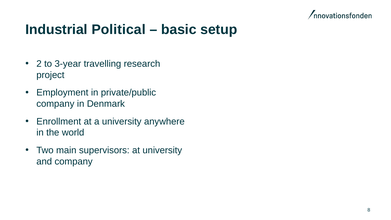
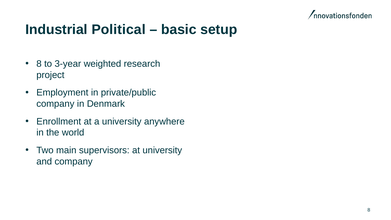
2: 2 -> 8 (39, 64)
travelling: travelling -> weighted (102, 64)
